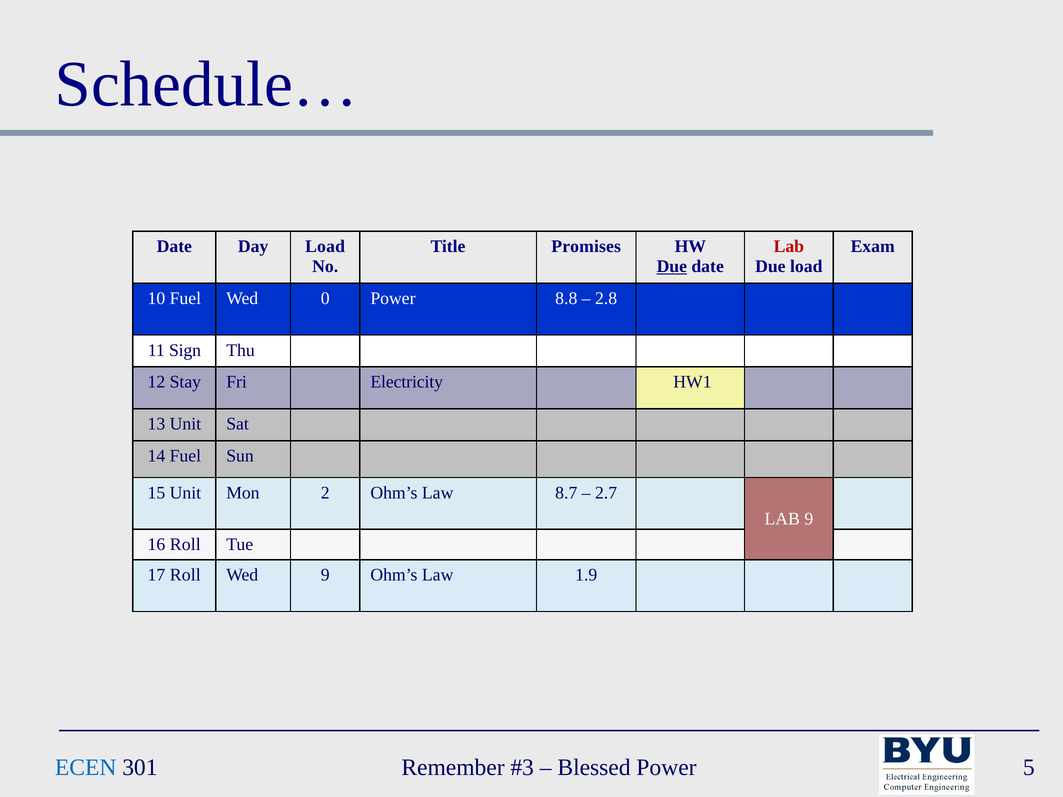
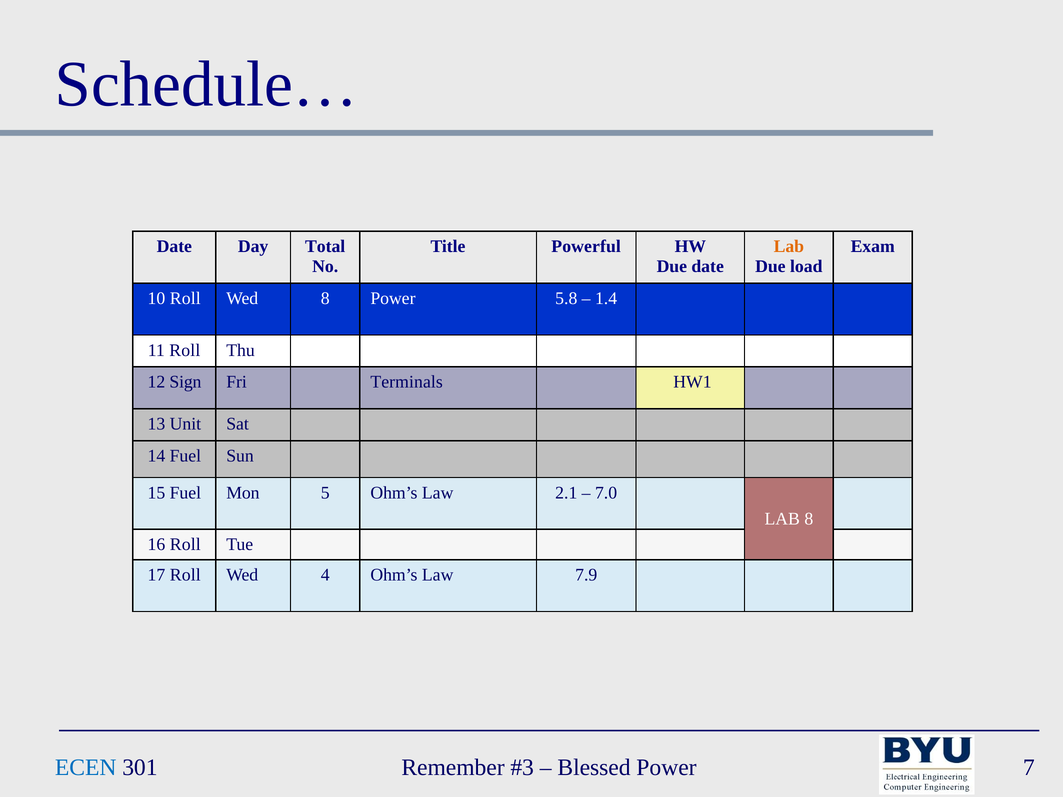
Day Load: Load -> Total (325, 247)
Promises: Promises -> Powerful (586, 247)
Lab colour: red -> orange (789, 247)
Due underline: present -> none (672, 266)
10 Fuel: Fuel -> Roll (185, 299)
Wed 0: 0 -> 8 (325, 299)
8.8: 8.8 -> 5.8 (566, 299)
2.8: 2.8 -> 1.4 (606, 299)
11 Sign: Sign -> Roll (185, 350)
Stay: Stay -> Sign (185, 382)
Electricity: Electricity -> Terminals (407, 382)
15 Unit: Unit -> Fuel (185, 493)
2: 2 -> 5 (325, 493)
8.7: 8.7 -> 2.1 (566, 493)
2.7: 2.7 -> 7.0 (606, 493)
LAB 9: 9 -> 8 (809, 519)
Wed 9: 9 -> 4 (325, 575)
1.9: 1.9 -> 7.9 (586, 575)
5: 5 -> 7 (1029, 768)
